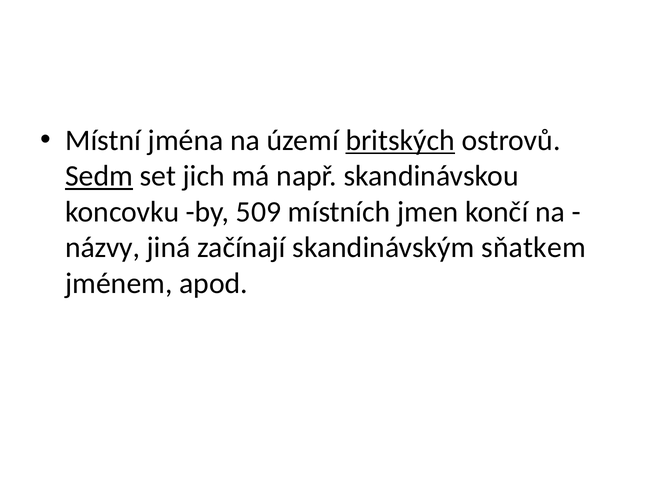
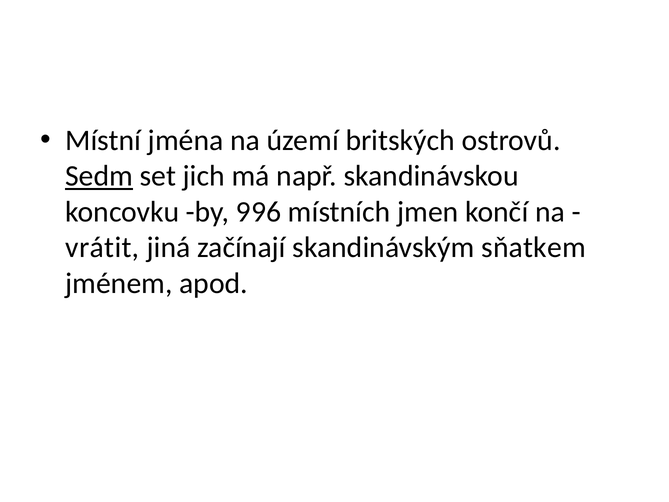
britských underline: present -> none (400, 140)
509: 509 -> 996 (259, 212)
názvy: názvy -> vrátit (102, 247)
